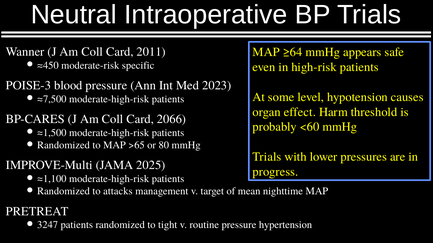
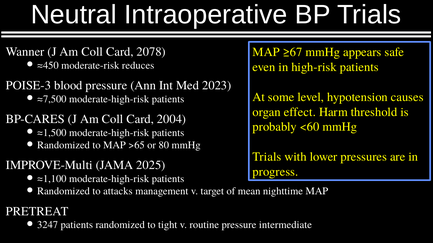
2011: 2011 -> 2078 (151, 52)
≥64: ≥64 -> ≥67 (293, 52)
specific: specific -> reduces (138, 65)
2066: 2066 -> 2004 (172, 119)
hypertension: hypertension -> intermediate (285, 225)
